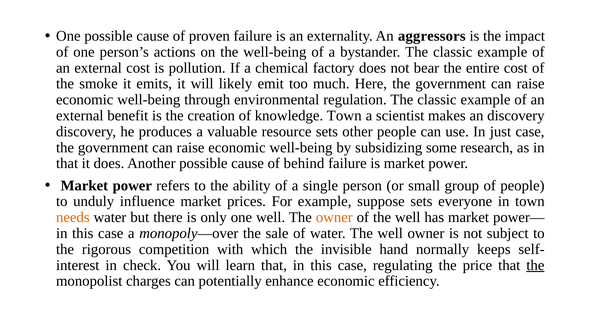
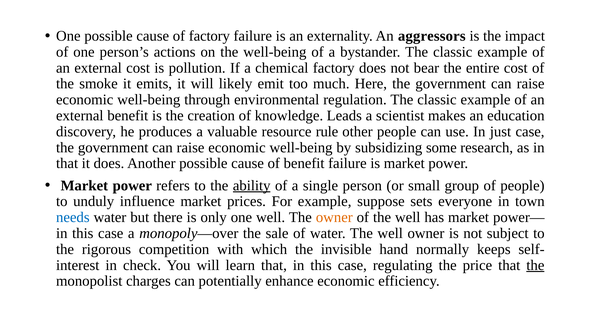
of proven: proven -> factory (209, 36)
knowledge Town: Town -> Leads (344, 116)
an discovery: discovery -> education (516, 116)
resource sets: sets -> rule (327, 132)
of behind: behind -> benefit (304, 163)
ability underline: none -> present (252, 185)
needs colour: orange -> blue (73, 217)
